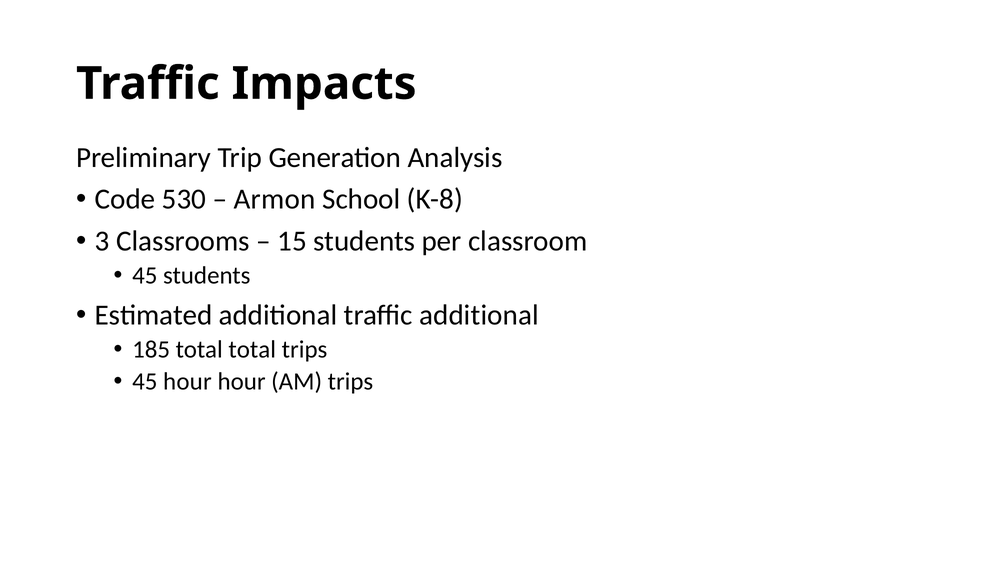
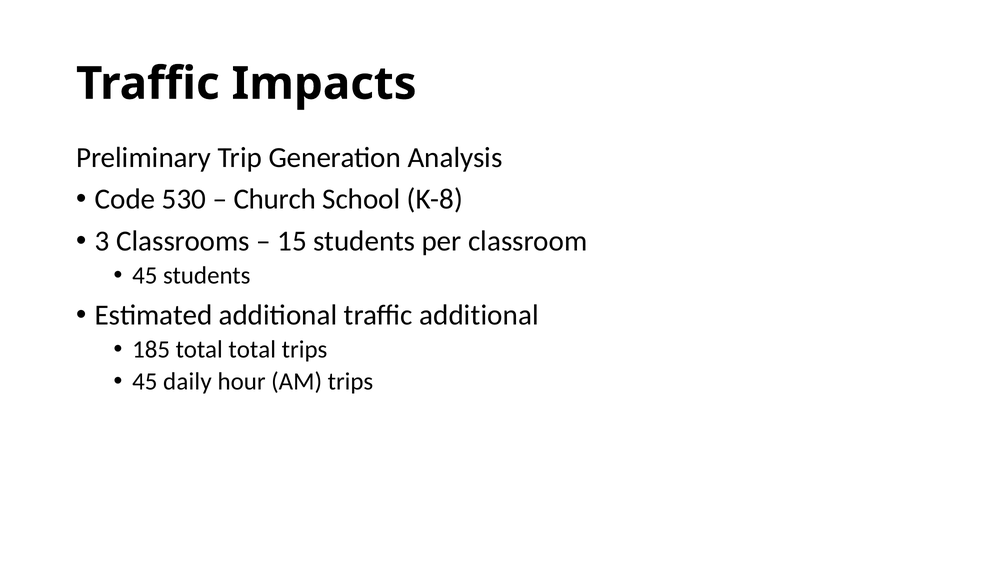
Armon: Armon -> Church (275, 200)
45 hour: hour -> daily (187, 382)
